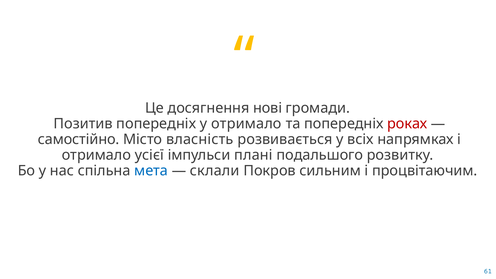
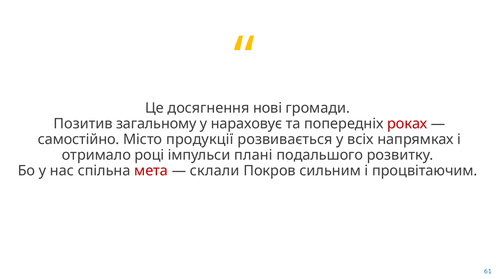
Позитив попередніх: попередніх -> загальному (156, 124)
у отримало: отримало -> нараховує (247, 124)
власність: власність -> продукції (200, 139)
усієї: усієї -> році (149, 155)
мета colour: blue -> red (151, 171)
